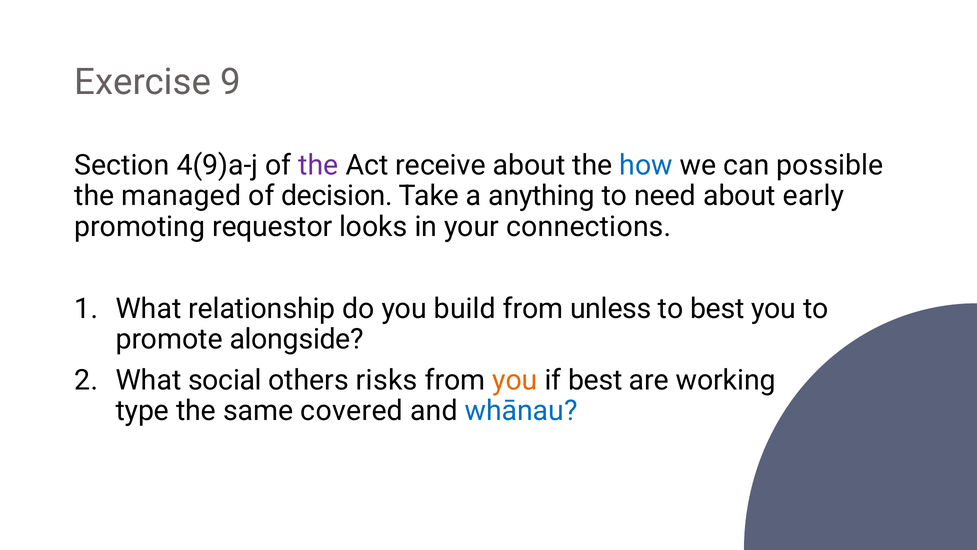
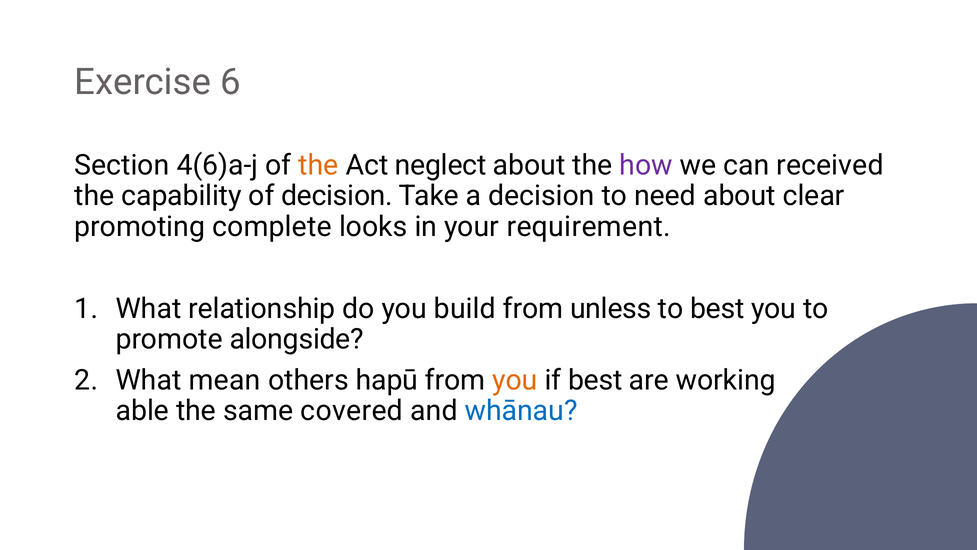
9: 9 -> 6 (230, 82)
4(9)a-j: 4(9)a-j -> 4(6)a-j (217, 165)
the colour: purple -> orange (318, 165)
receive: receive -> neglect (441, 165)
how colour: blue -> purple (646, 165)
possible: possible -> received (830, 165)
managed: managed -> capability (182, 196)
a anything: anything -> decision (542, 196)
early: early -> clear (814, 196)
requestor: requestor -> complete (272, 227)
connections: connections -> requirement (589, 227)
social: social -> mean (225, 380)
risks: risks -> hapū (387, 380)
type: type -> able (142, 411)
